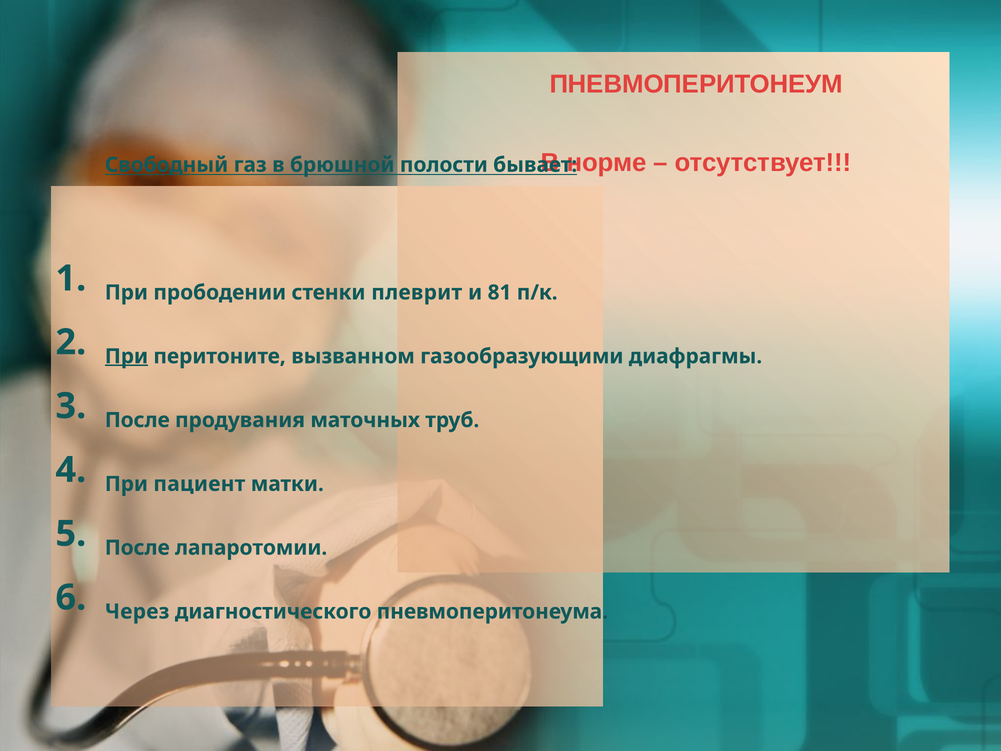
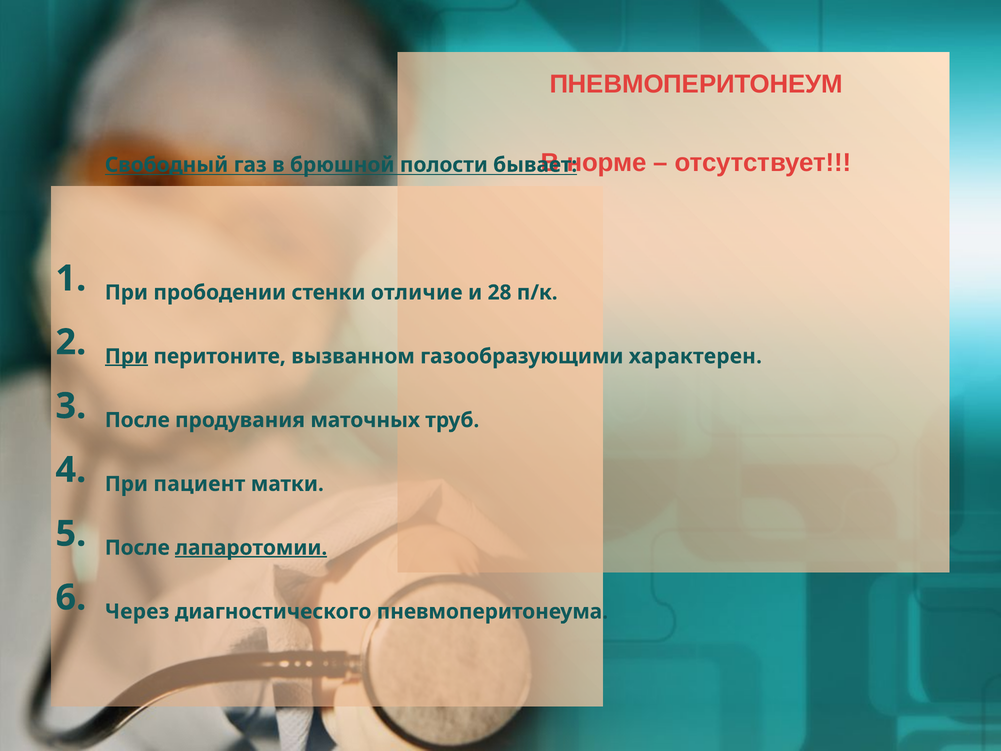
плеврит: плеврит -> отличие (417, 292)
81: 81 -> 28 (500, 292)
диафрагмы: диафрагмы -> характерен (695, 356)
лапаротомии underline: none -> present (251, 548)
